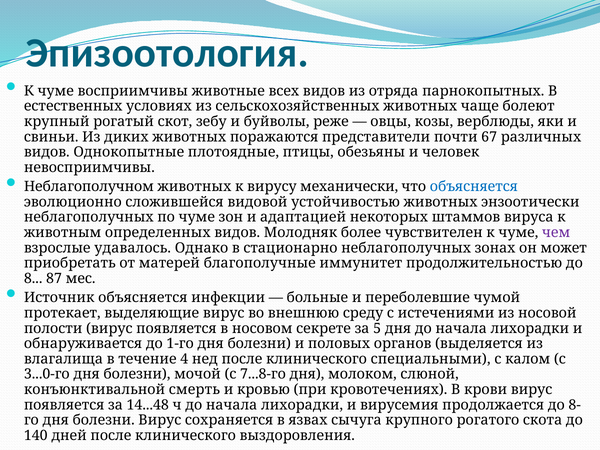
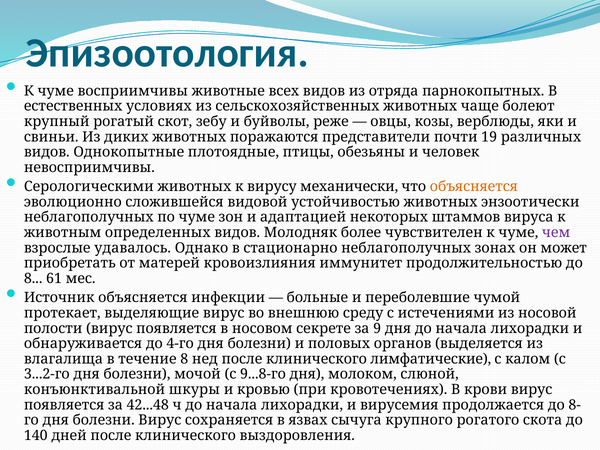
67: 67 -> 19 (489, 137)
Неблагополучном: Неблагополучном -> Серологическими (89, 187)
объясняется colour: blue -> orange (474, 187)
благополучные: благополучные -> кровоизлияния (260, 263)
87: 87 -> 61 (54, 279)
5: 5 -> 9 (377, 328)
1-го: 1-го -> 4-го (180, 344)
течение 4: 4 -> 8 (184, 359)
специальными: специальными -> лимфатические (431, 359)
3...0-го: 3...0-го -> 3...2-го (47, 374)
7...8-го: 7...8-го -> 9...8-го (263, 374)
смерть: смерть -> шкуры (194, 390)
14...48: 14...48 -> 42...48 (148, 405)
